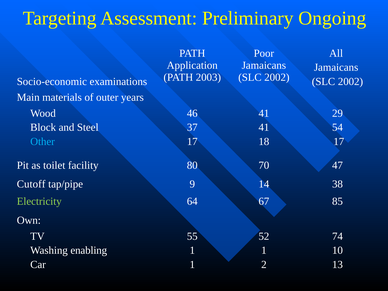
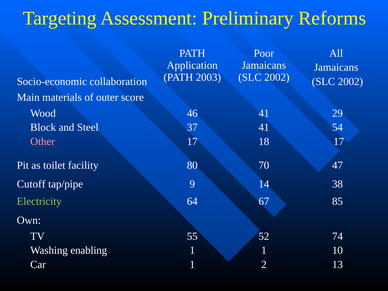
Ongoing: Ongoing -> Reforms (332, 18)
examinations: examinations -> collaboration (118, 82)
years: years -> score (132, 97)
Other colour: light blue -> pink (43, 141)
